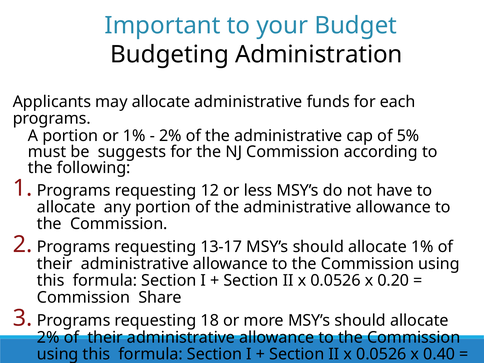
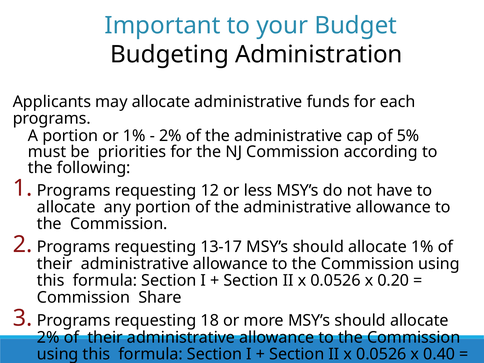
suggests: suggests -> priorities (132, 152)
